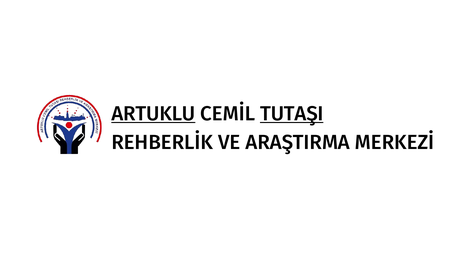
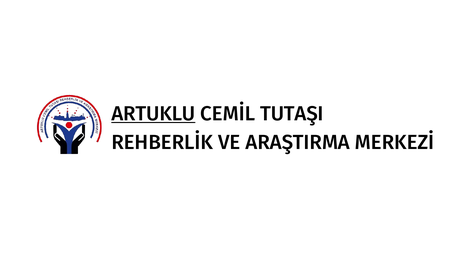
TUTAŞI underline: present -> none (292, 114)
